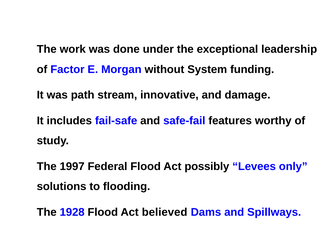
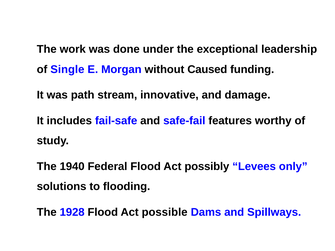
Factor: Factor -> Single (67, 69)
System: System -> Caused (207, 69)
1997: 1997 -> 1940 (72, 167)
believed: believed -> possible (165, 212)
